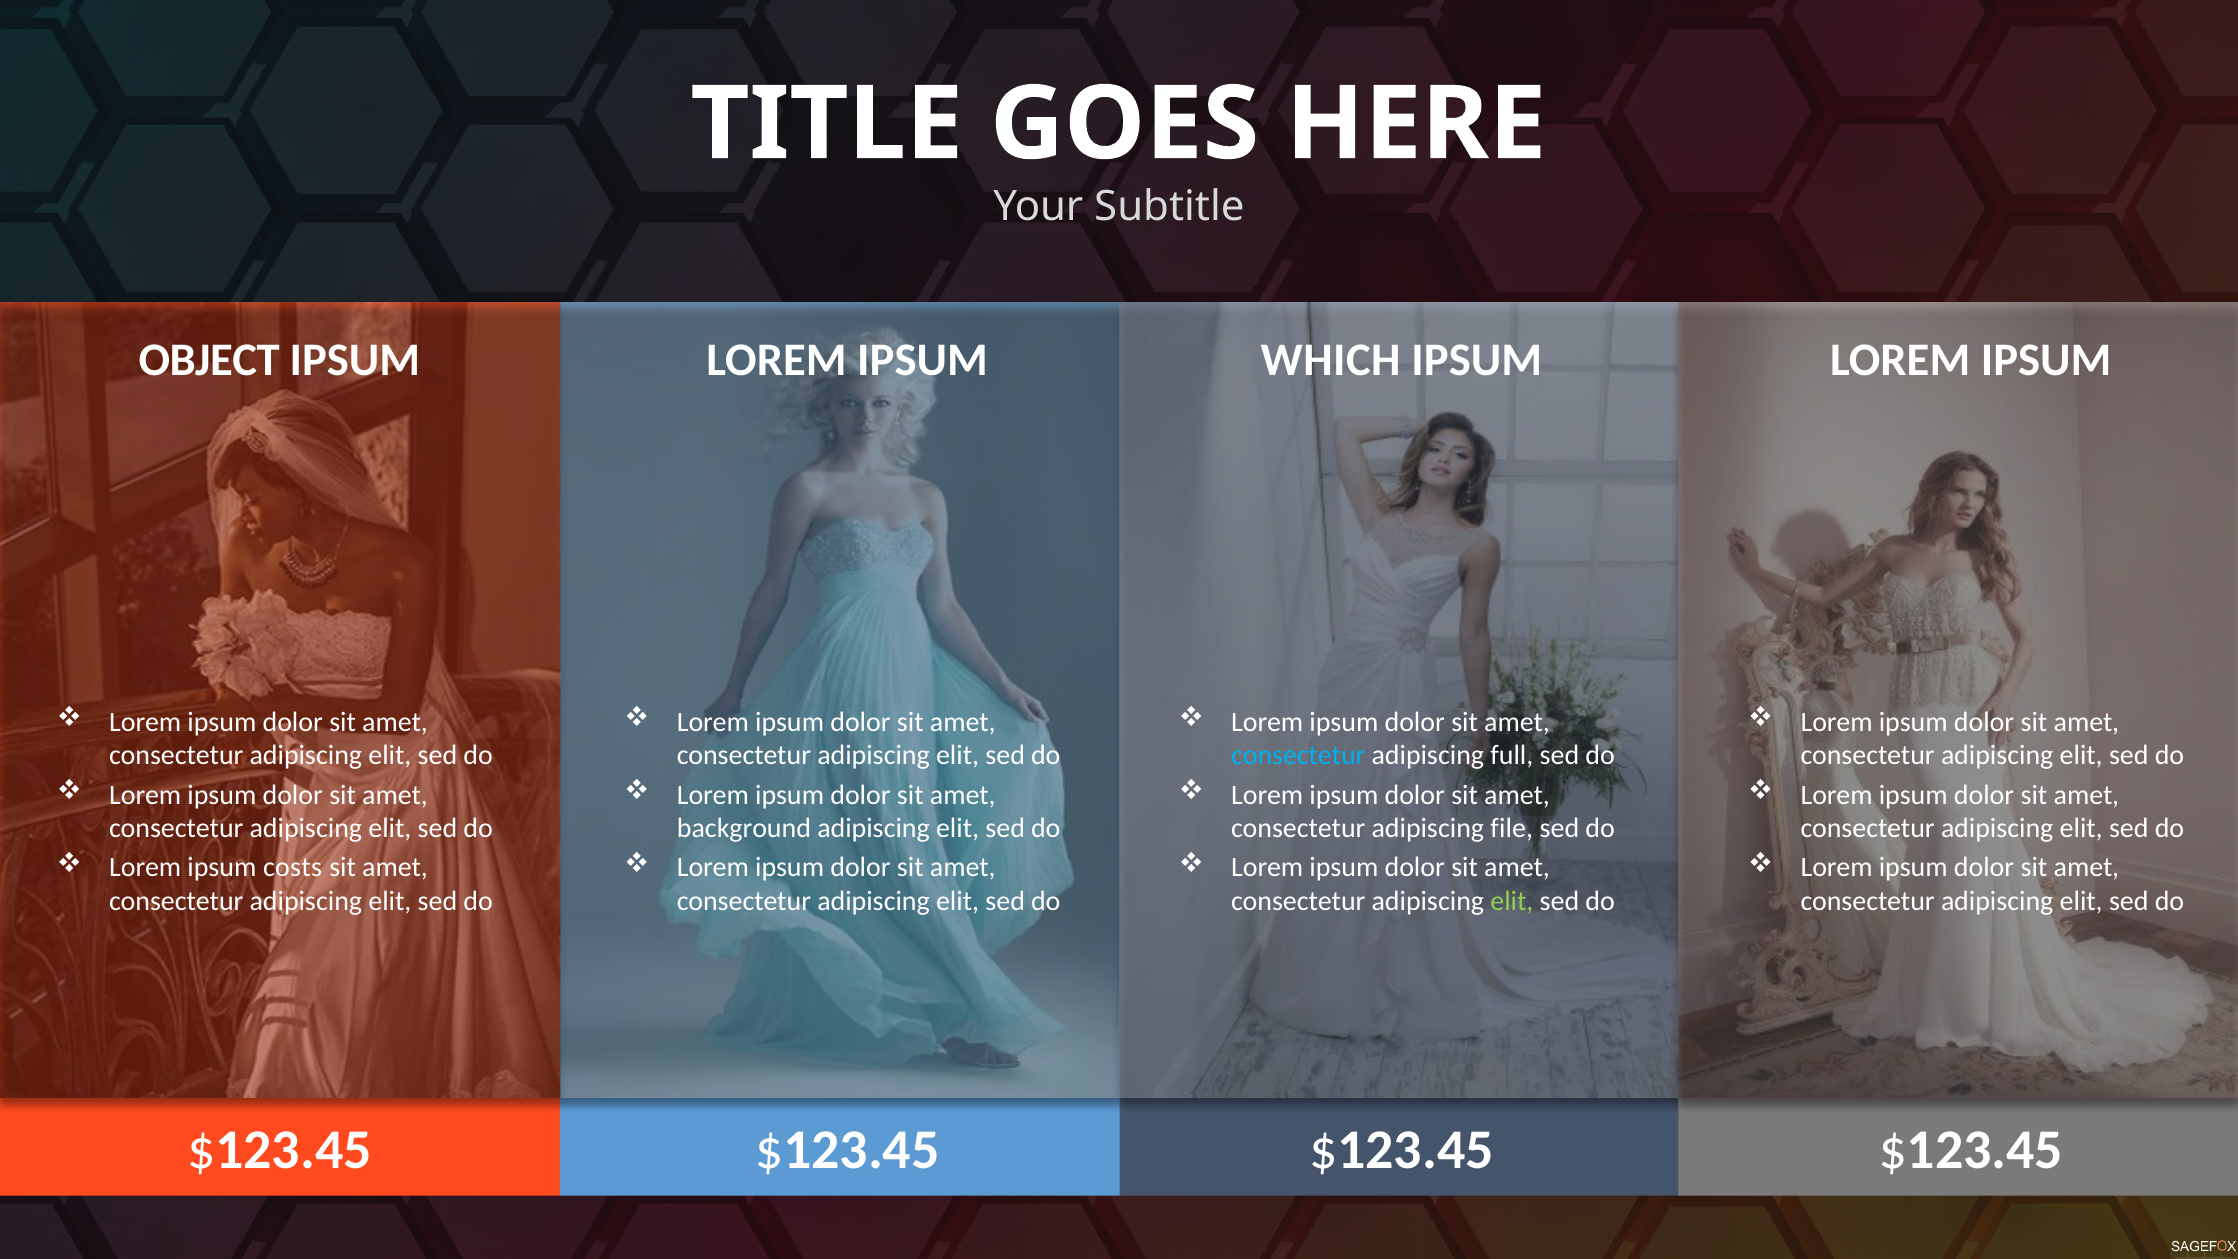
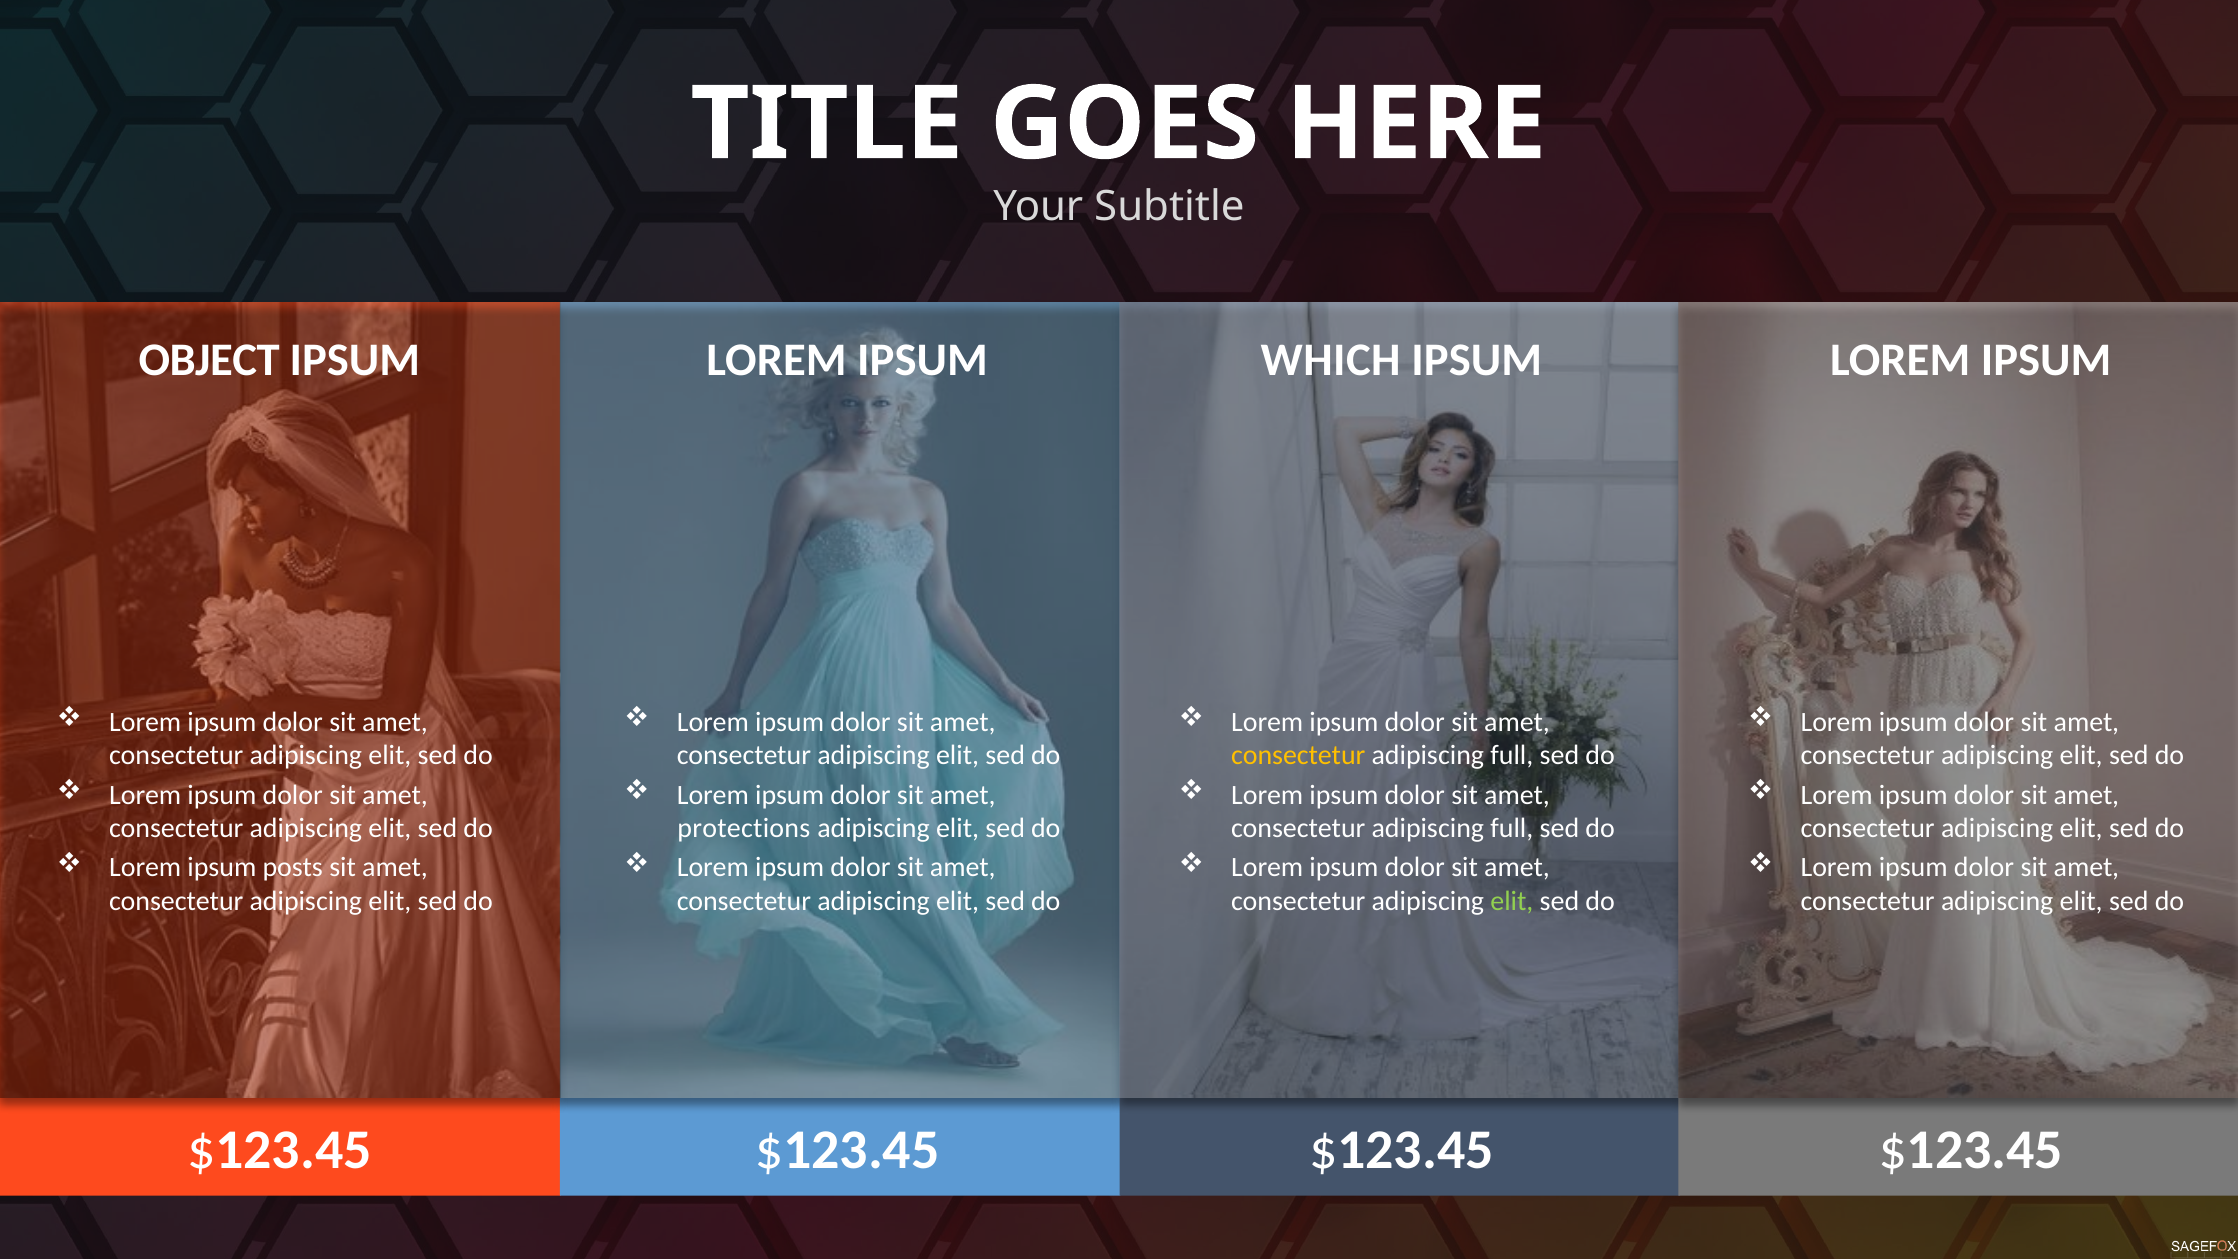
consectetur colour: light blue -> yellow (1298, 756)
background: background -> protections (744, 828)
file: file -> full (1512, 828)
costs: costs -> posts (293, 868)
